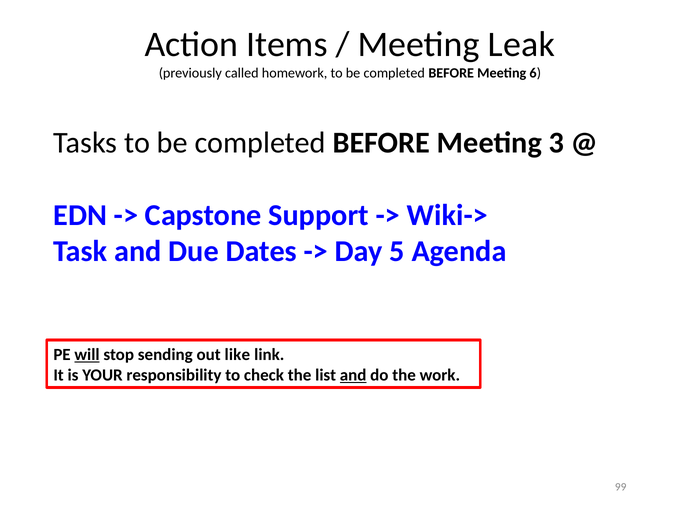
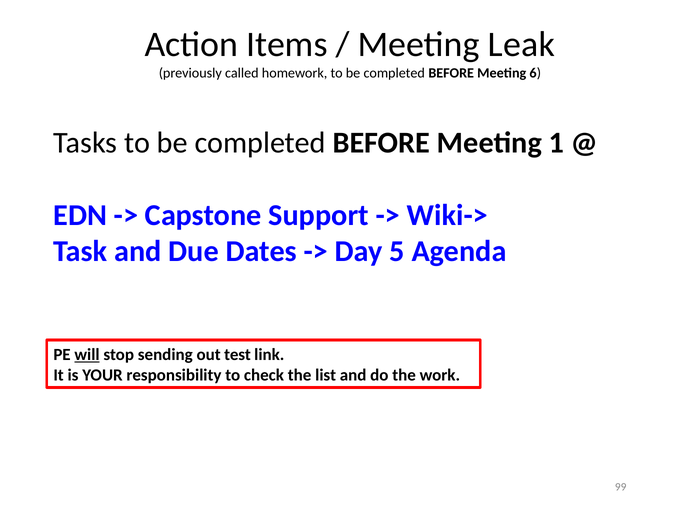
3: 3 -> 1 (556, 143)
like: like -> test (238, 355)
and underline: present -> none (353, 375)
